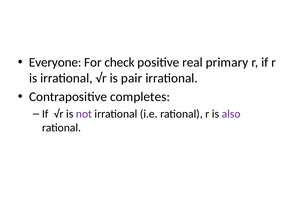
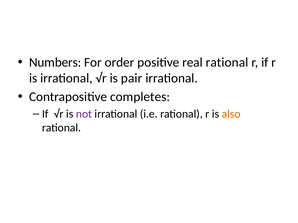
Everyone: Everyone -> Numbers (55, 63)
check: check -> order (120, 63)
real primary: primary -> rational (227, 63)
also colour: purple -> orange (231, 114)
